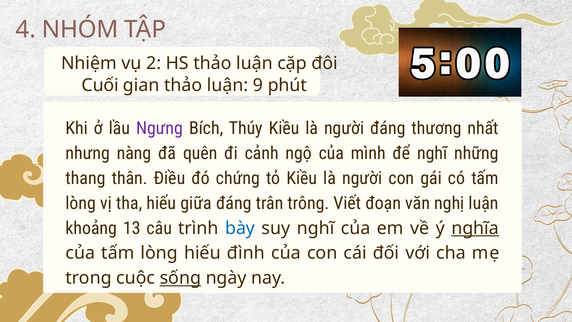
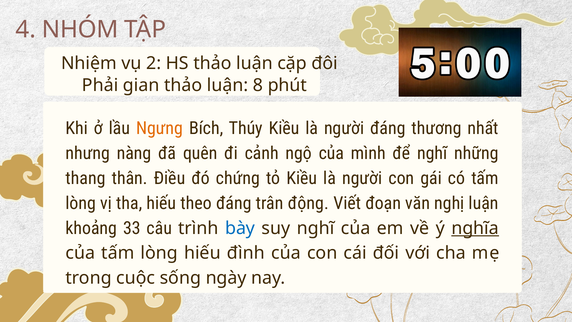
Cuối: Cuối -> Phải (100, 85)
9: 9 -> 8 (258, 85)
Ngưng colour: purple -> orange (160, 128)
giữa: giữa -> theo (196, 203)
trông: trông -> động (308, 203)
13: 13 -> 33 (132, 228)
sống underline: present -> none (180, 278)
